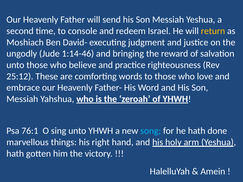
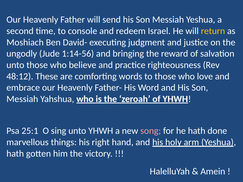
1:14-46: 1:14-46 -> 1:14-56 (78, 54)
25:12: 25:12 -> 48:12 (20, 76)
76:1: 76:1 -> 25:1 (30, 131)
song colour: light blue -> pink (151, 131)
